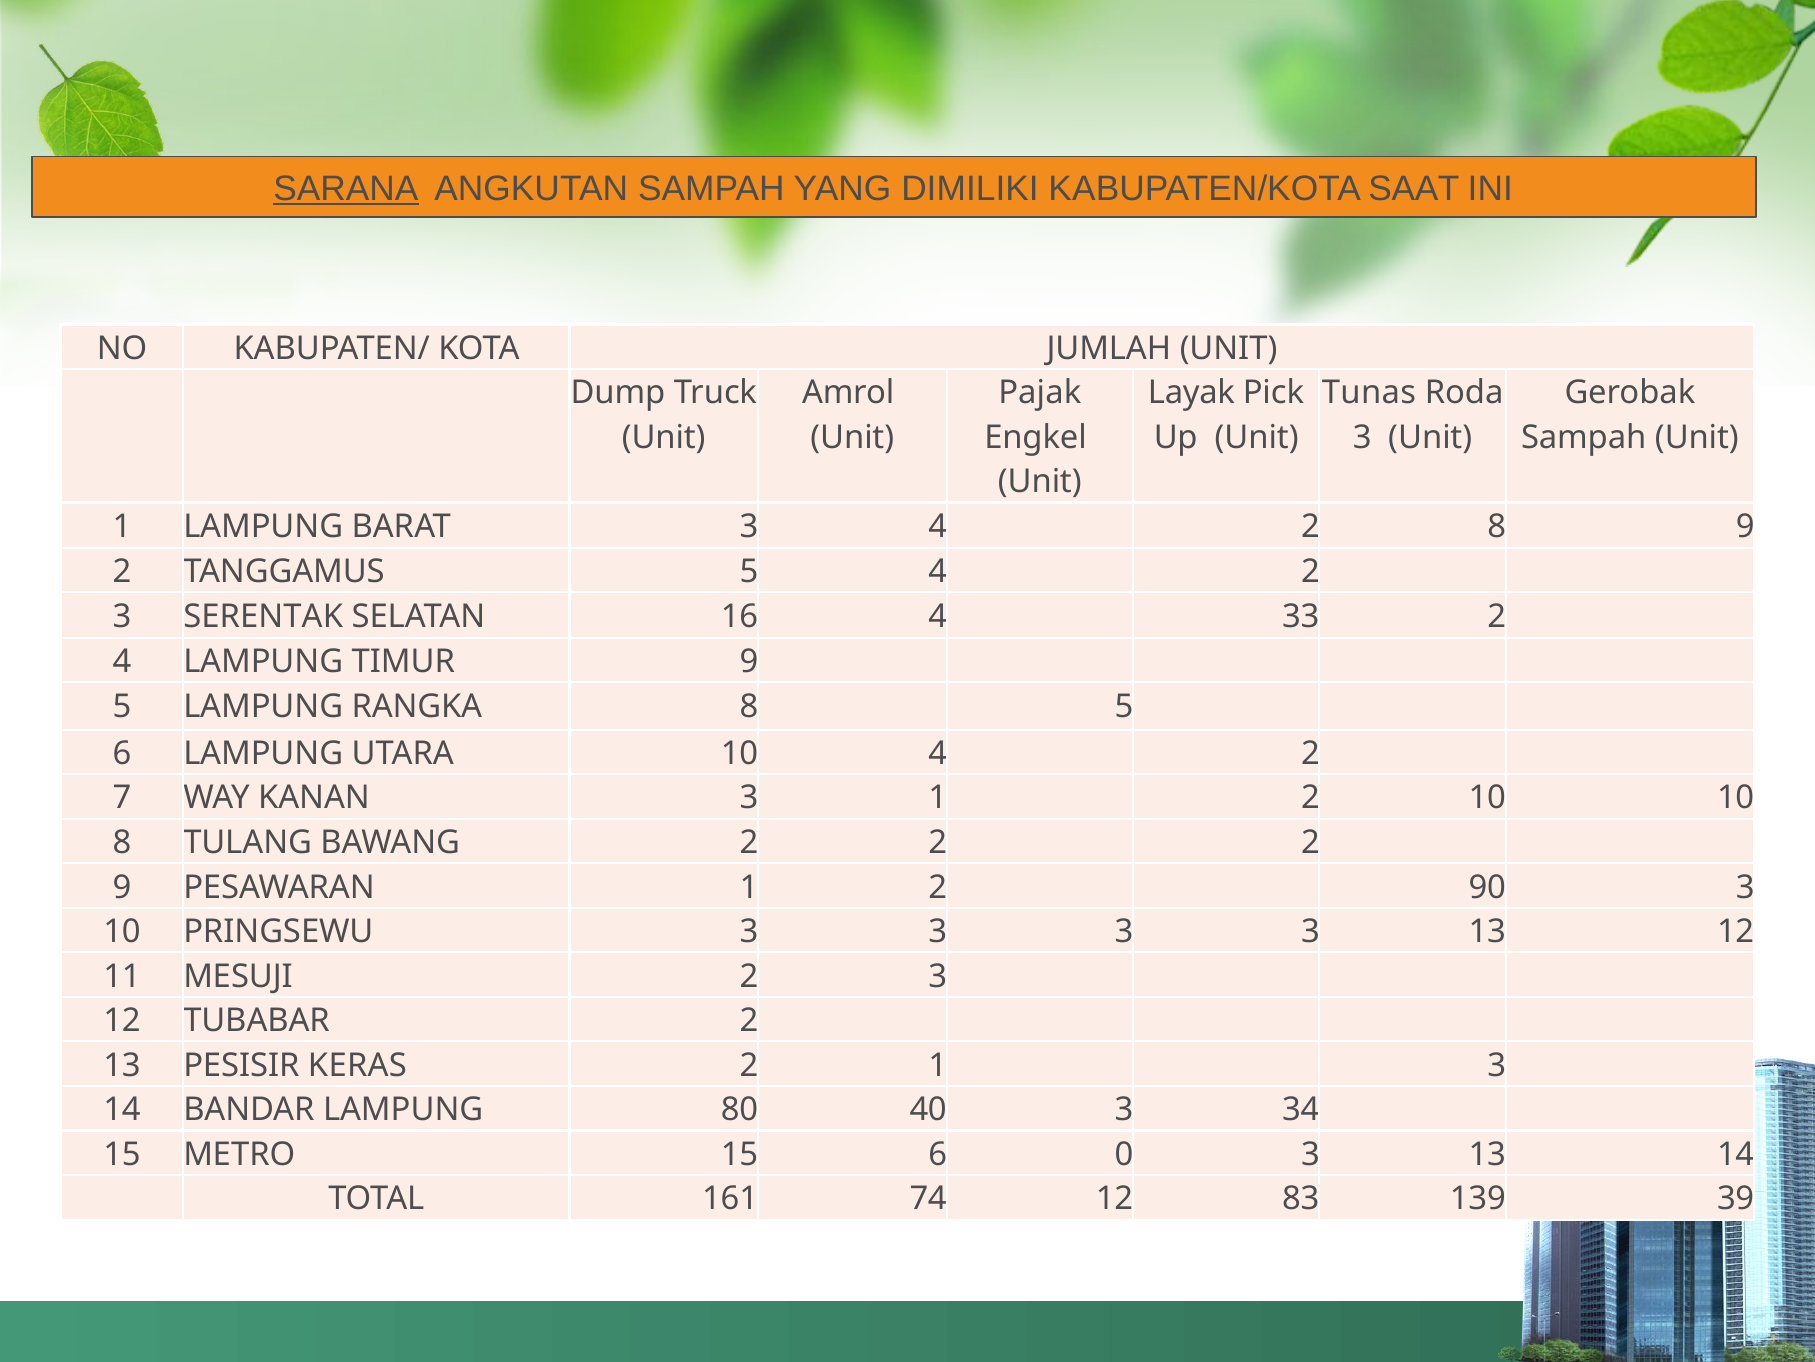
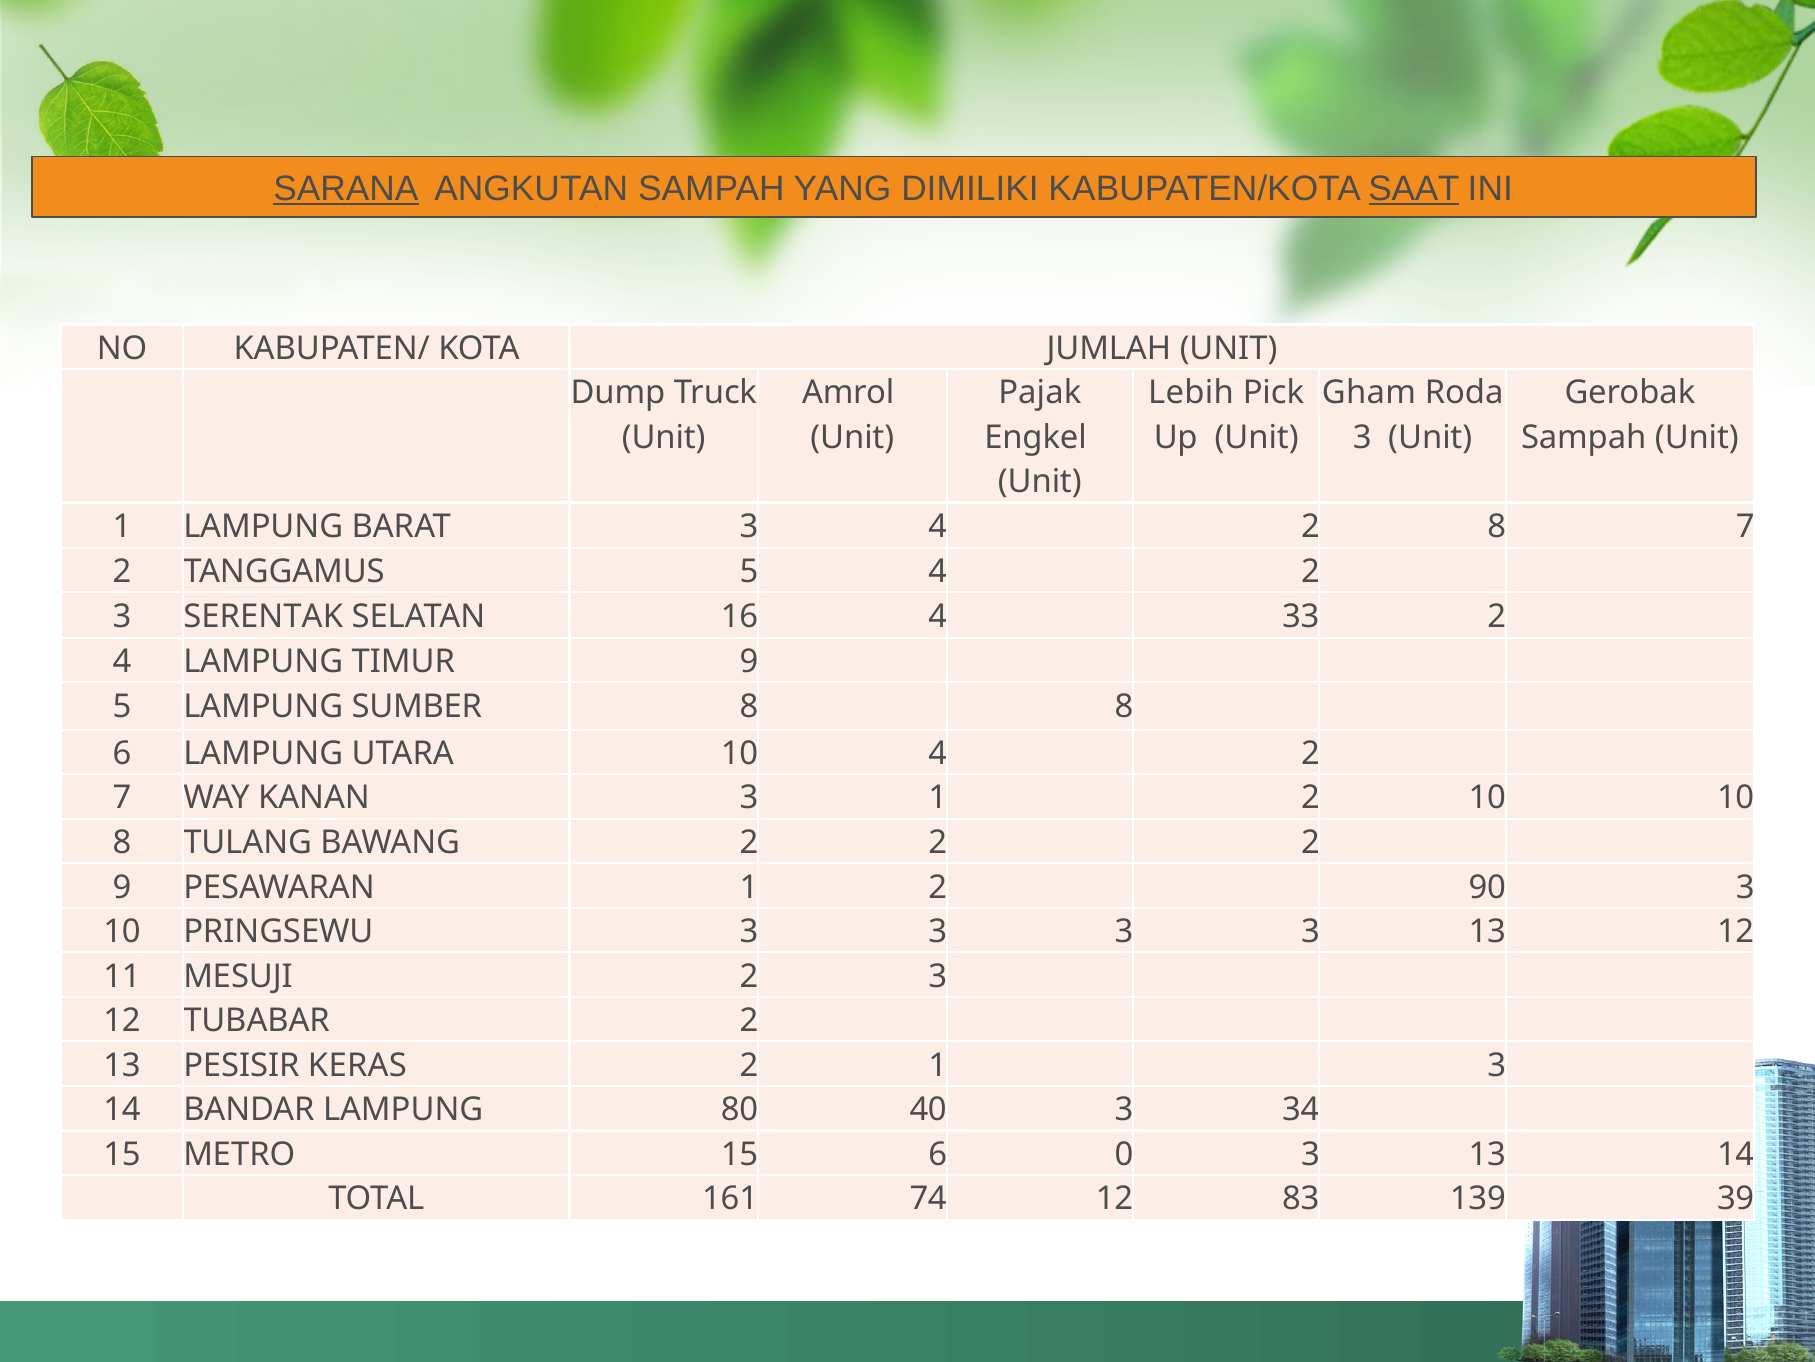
SAAT underline: none -> present (1414, 189)
Layak: Layak -> Lebih (1191, 393)
Tunas: Tunas -> Gham (1369, 393)
8 9: 9 -> 7 (1745, 526)
RANGKA: RANGKA -> SUMBER (417, 706)
8 5: 5 -> 8 (1124, 706)
